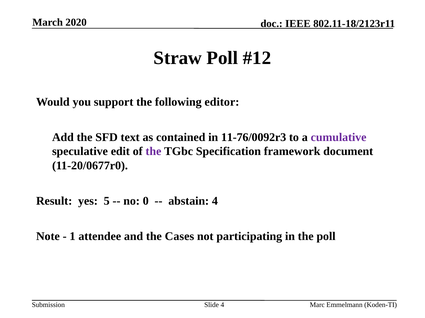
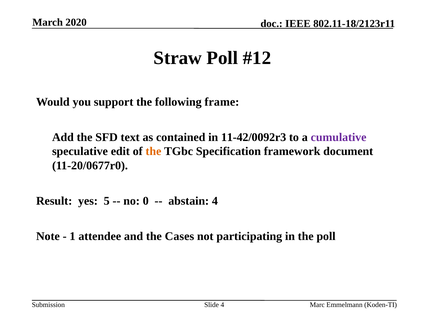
editor: editor -> frame (222, 102)
11-76/0092r3: 11-76/0092r3 -> 11-42/0092r3 (254, 138)
the colour: purple -> orange (153, 152)
